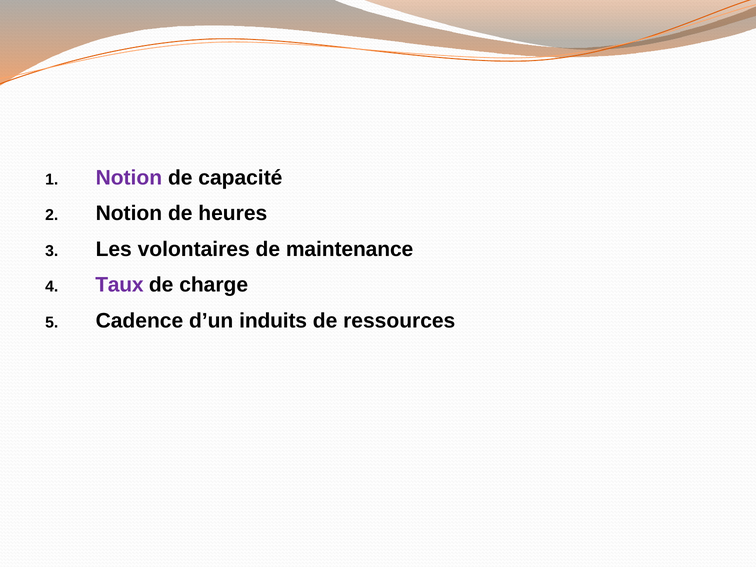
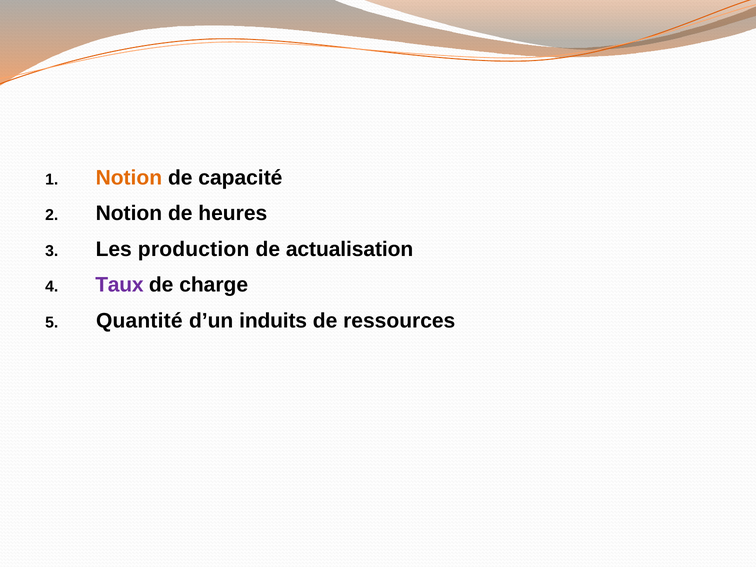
Notion colour: purple -> orange (129, 178)
volontaires: volontaires -> production (194, 249)
maintenance: maintenance -> actualisation (350, 249)
Cadence: Cadence -> Quantité (139, 321)
